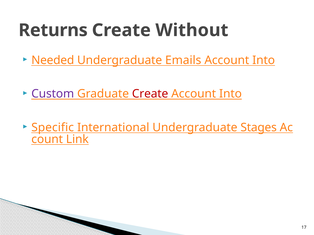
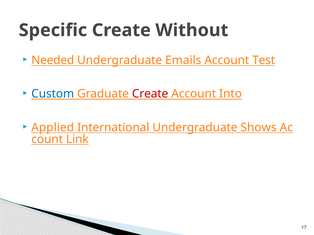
Returns: Returns -> Specific (53, 30)
Into: Into -> Test (264, 60)
Custom colour: purple -> blue (53, 94)
Specific: Specific -> Applied (53, 128)
Stages: Stages -> Shows (259, 128)
